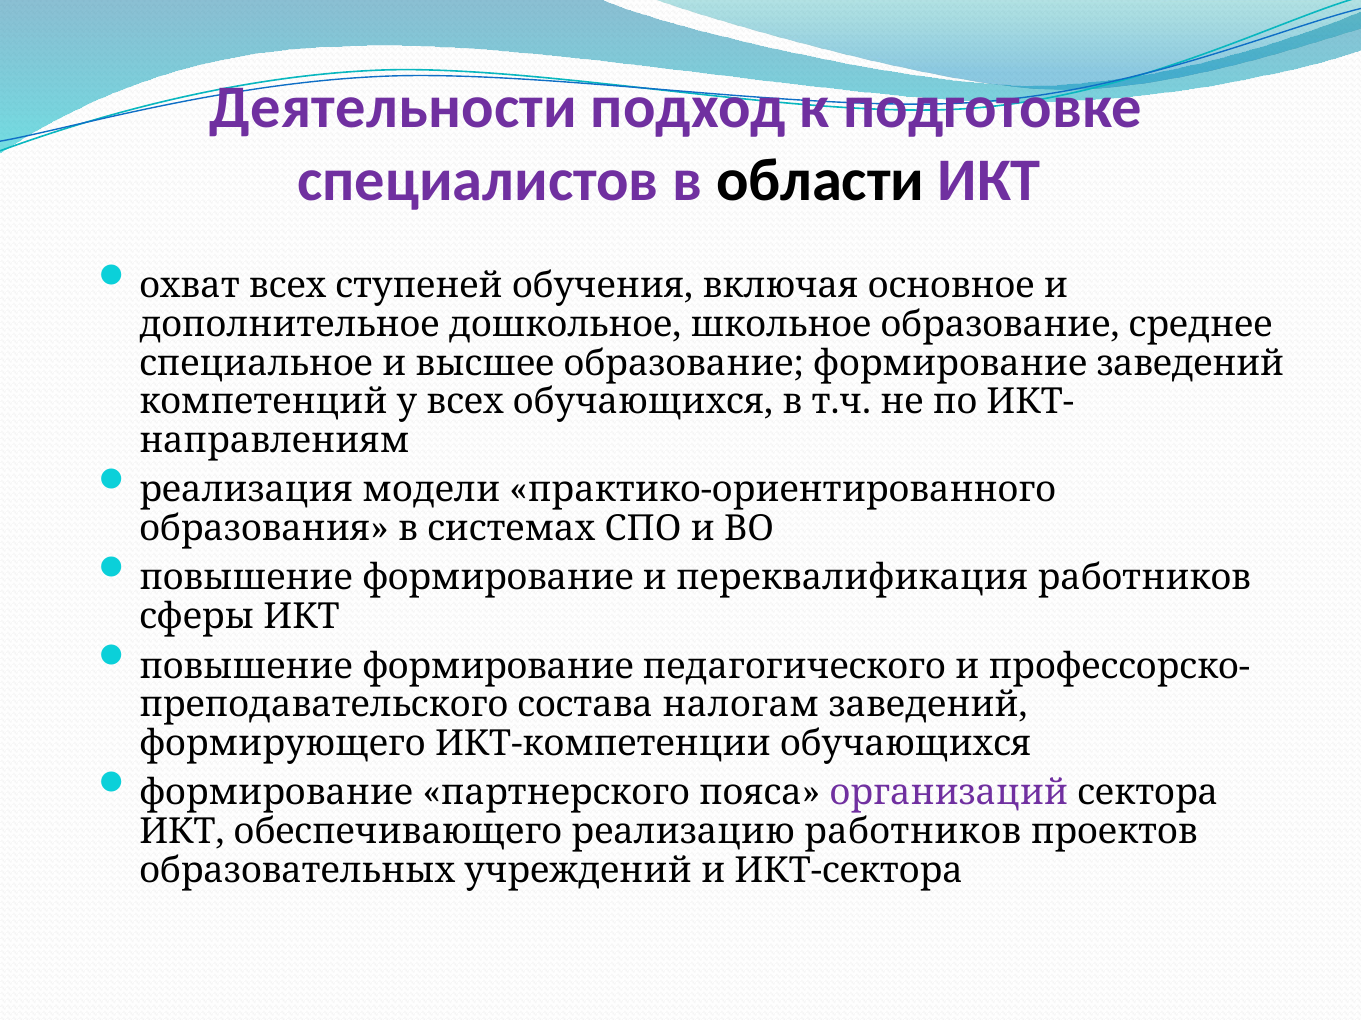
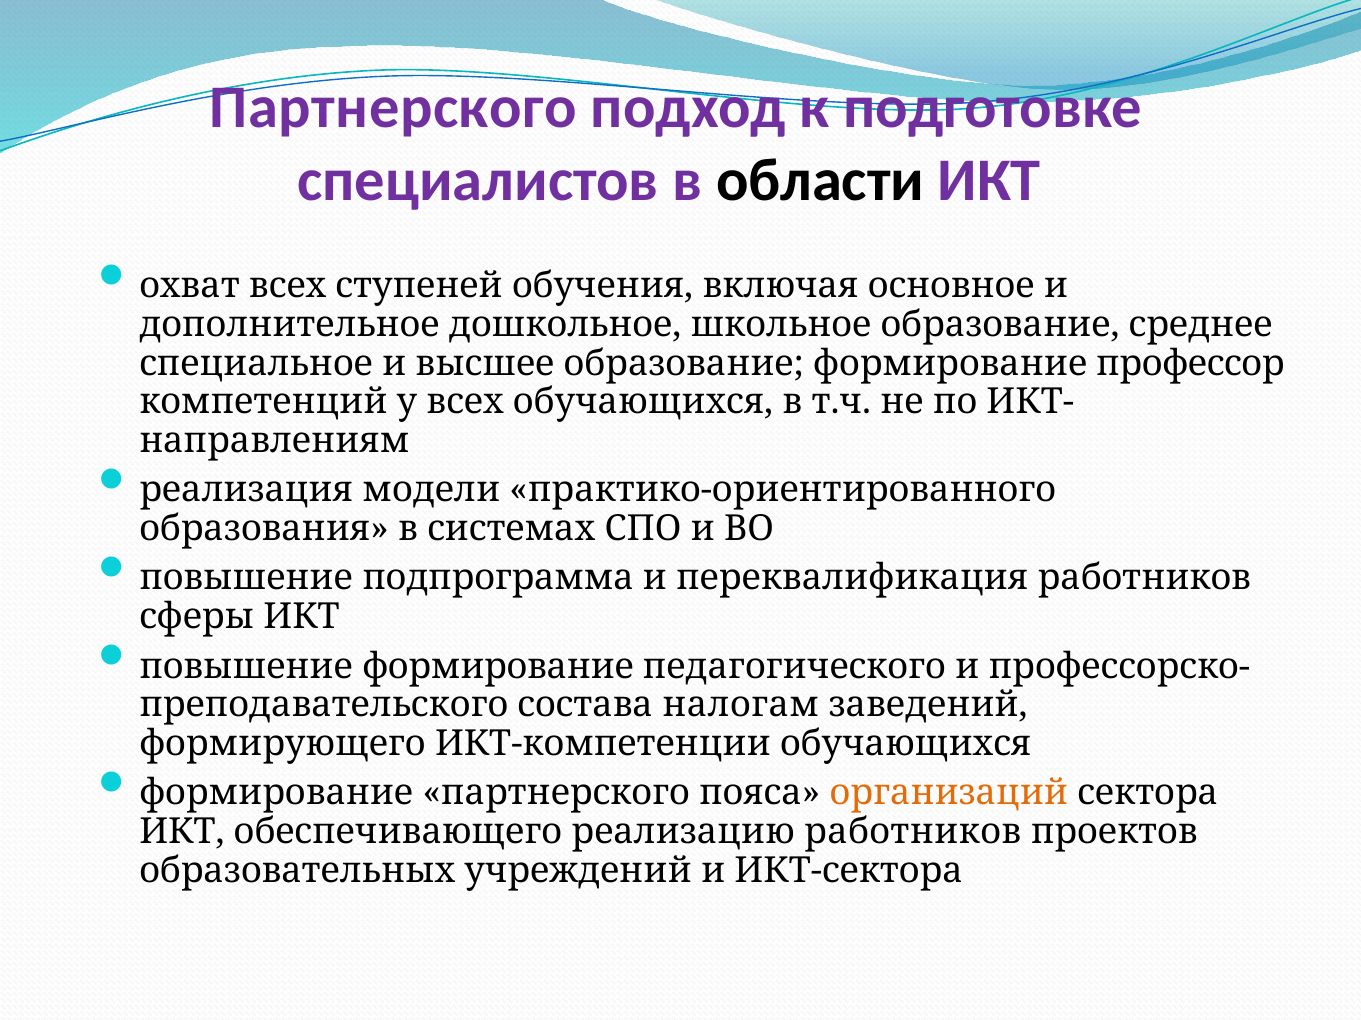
Деятельности: Деятельности -> Партнерского (393, 108)
формирование заведений: заведений -> профессор (1190, 363)
формирование: формирование -> подпрограмма (498, 579)
организаций colour: purple -> orange (949, 794)
